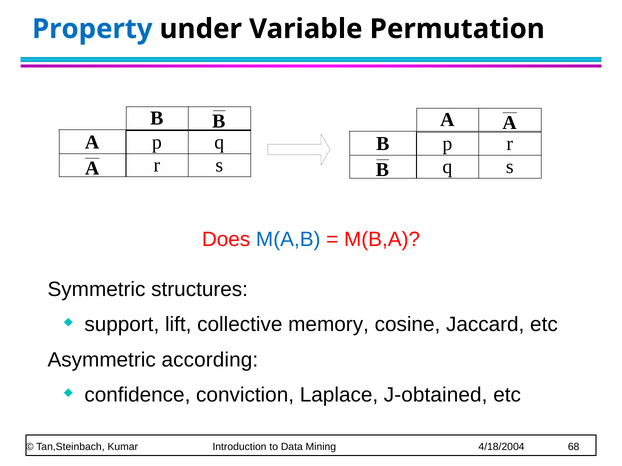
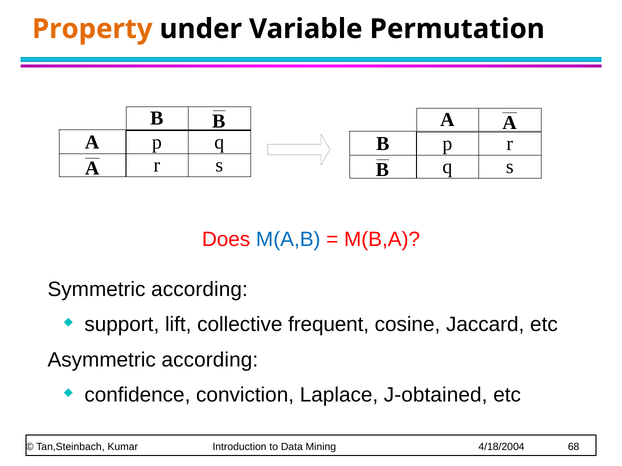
Property colour: blue -> orange (92, 29)
Symmetric structures: structures -> according (200, 290)
memory: memory -> frequent (329, 325)
